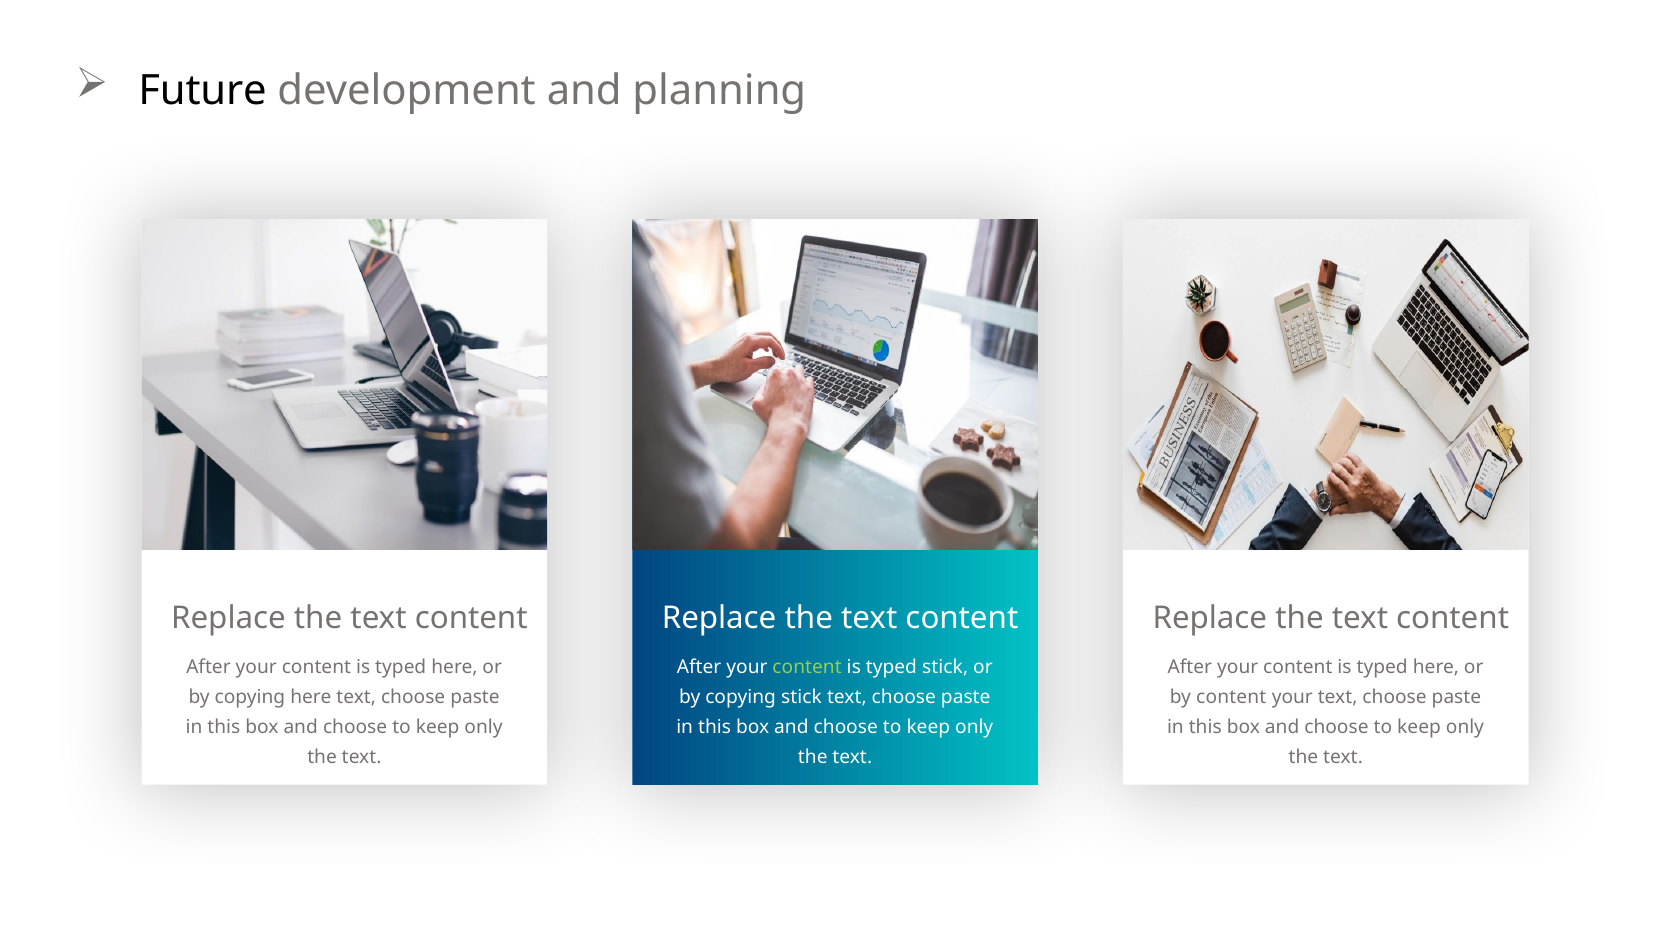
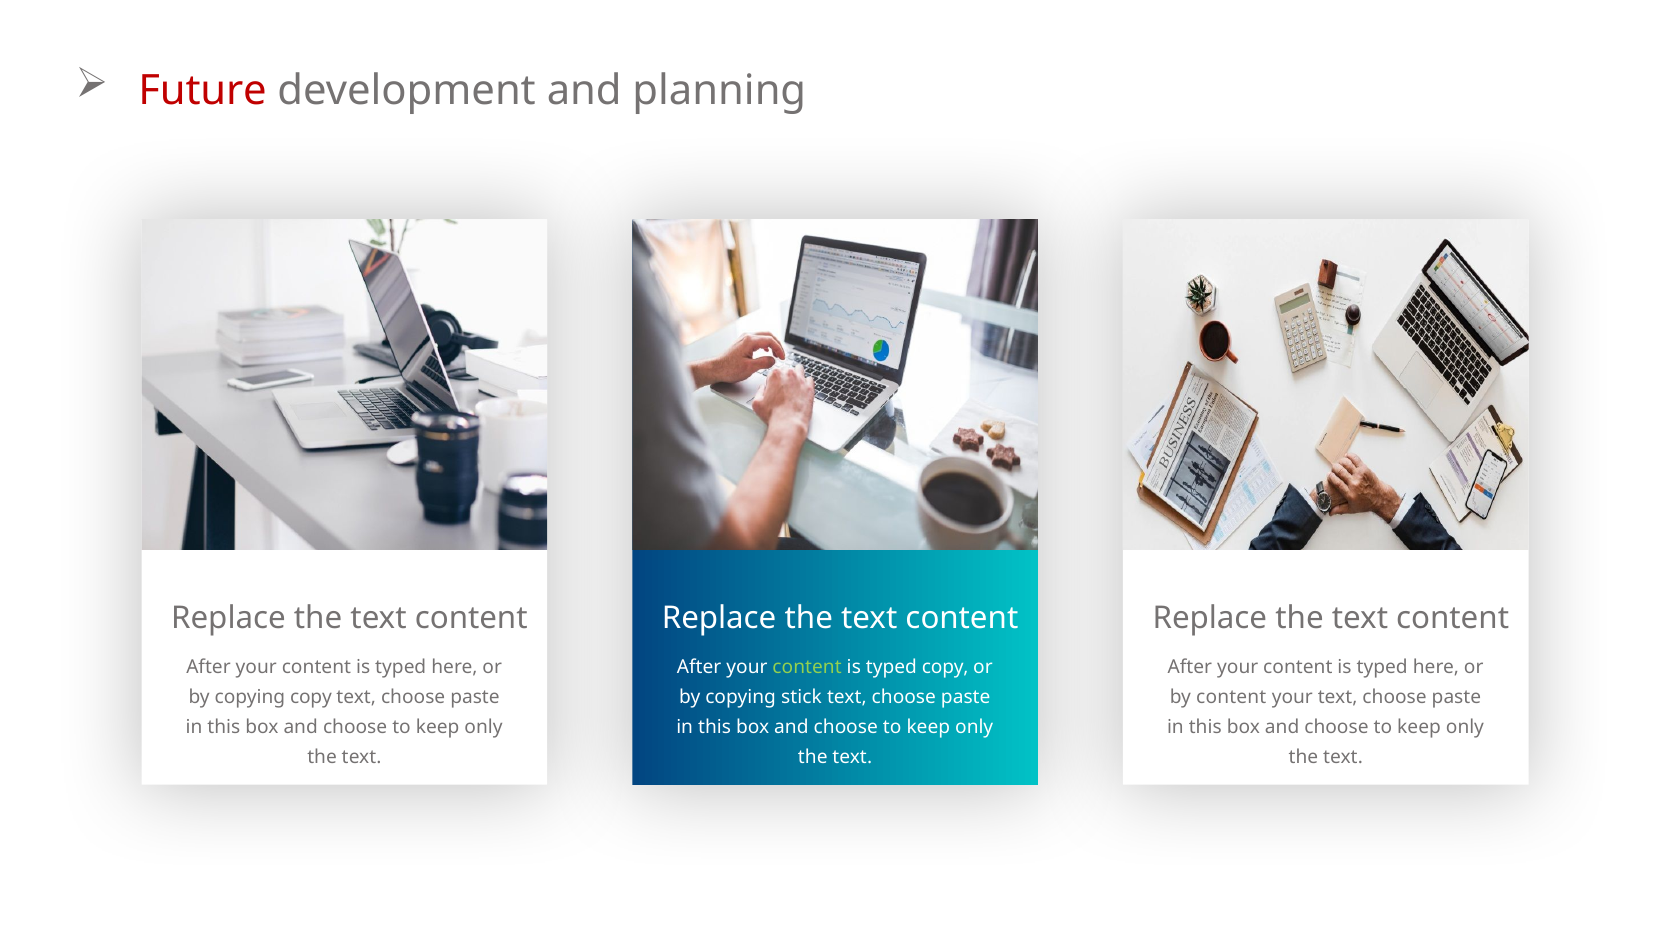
Future colour: black -> red (203, 91)
typed stick: stick -> copy (945, 668)
copying here: here -> copy (311, 697)
